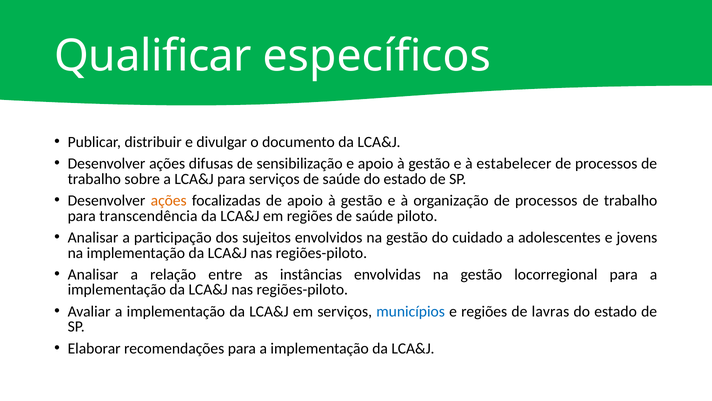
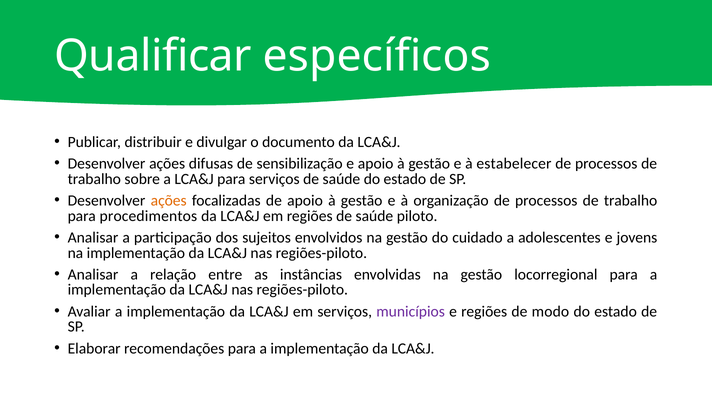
transcendência: transcendência -> procedimentos (148, 216)
municípios colour: blue -> purple (411, 311)
lavras: lavras -> modo (550, 311)
